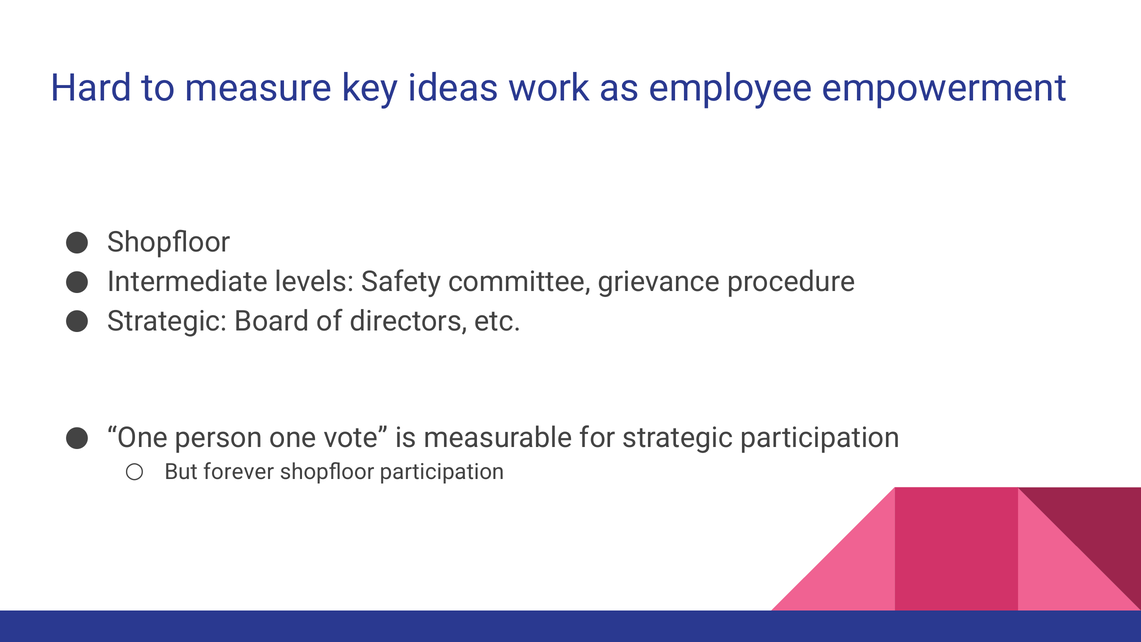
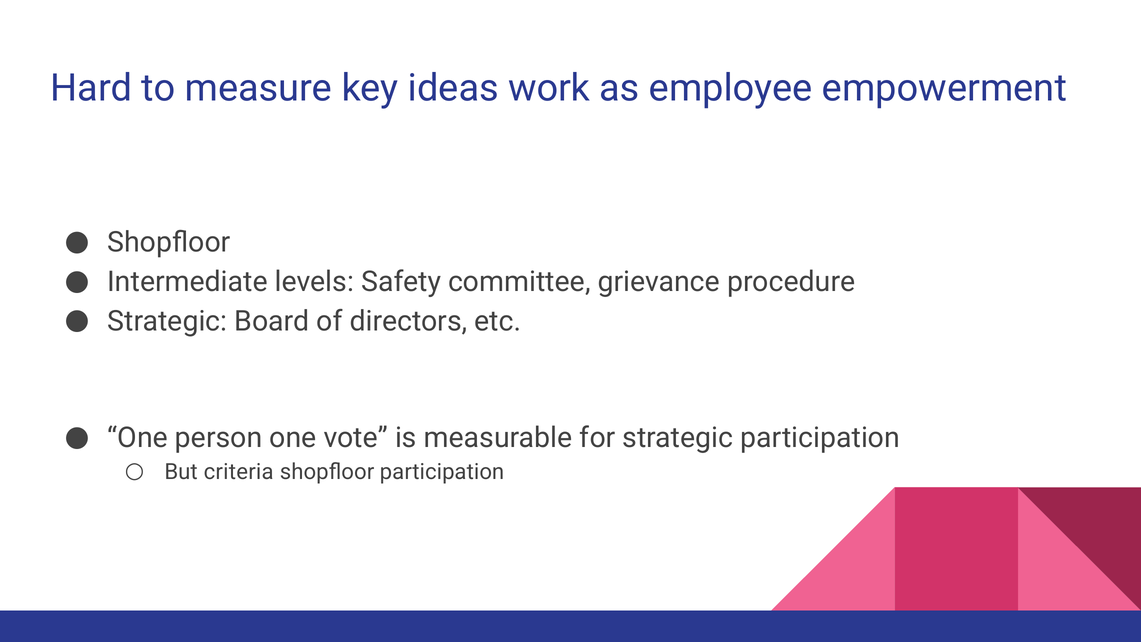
forever: forever -> criteria (239, 472)
